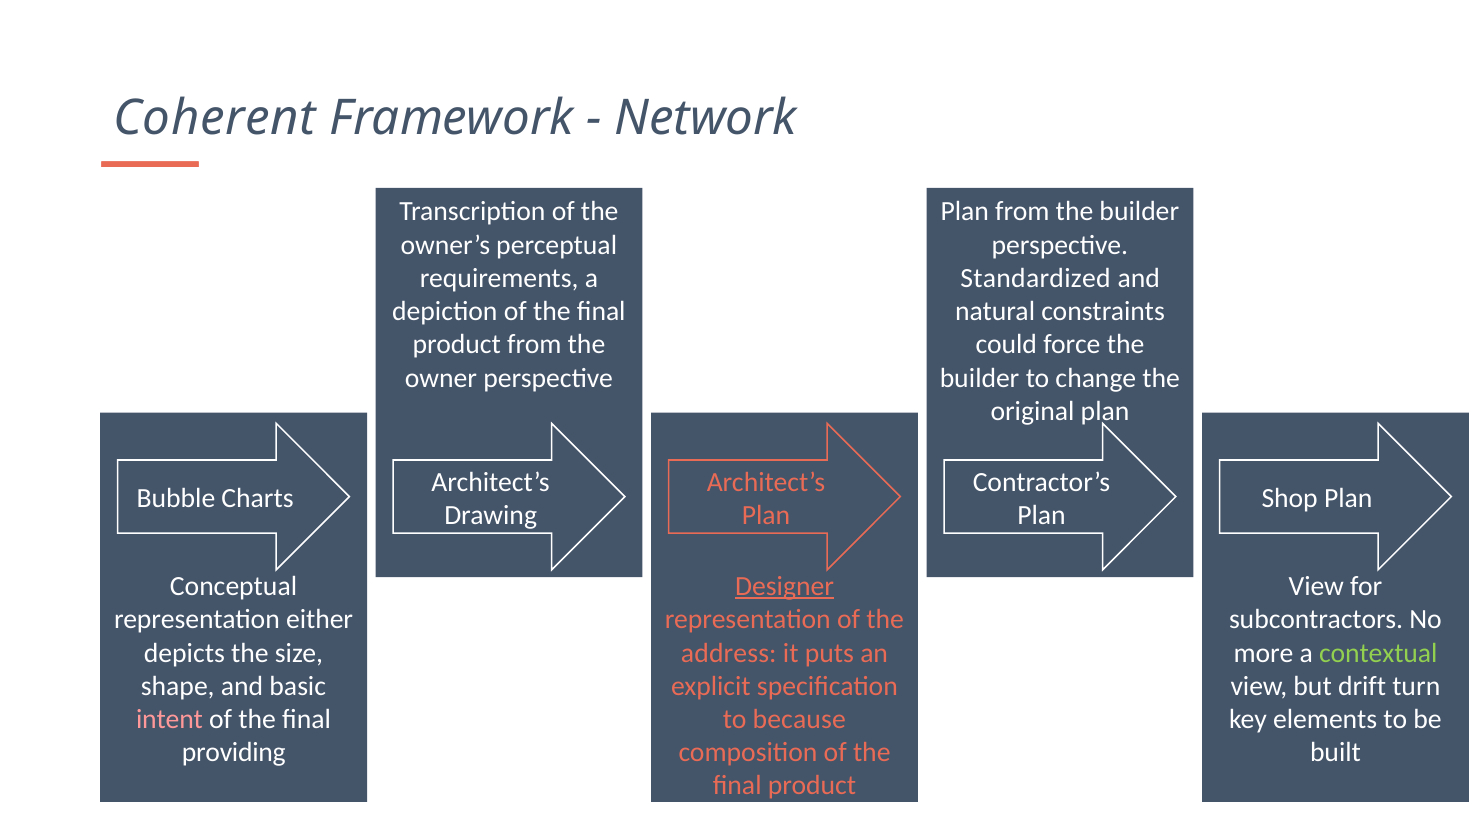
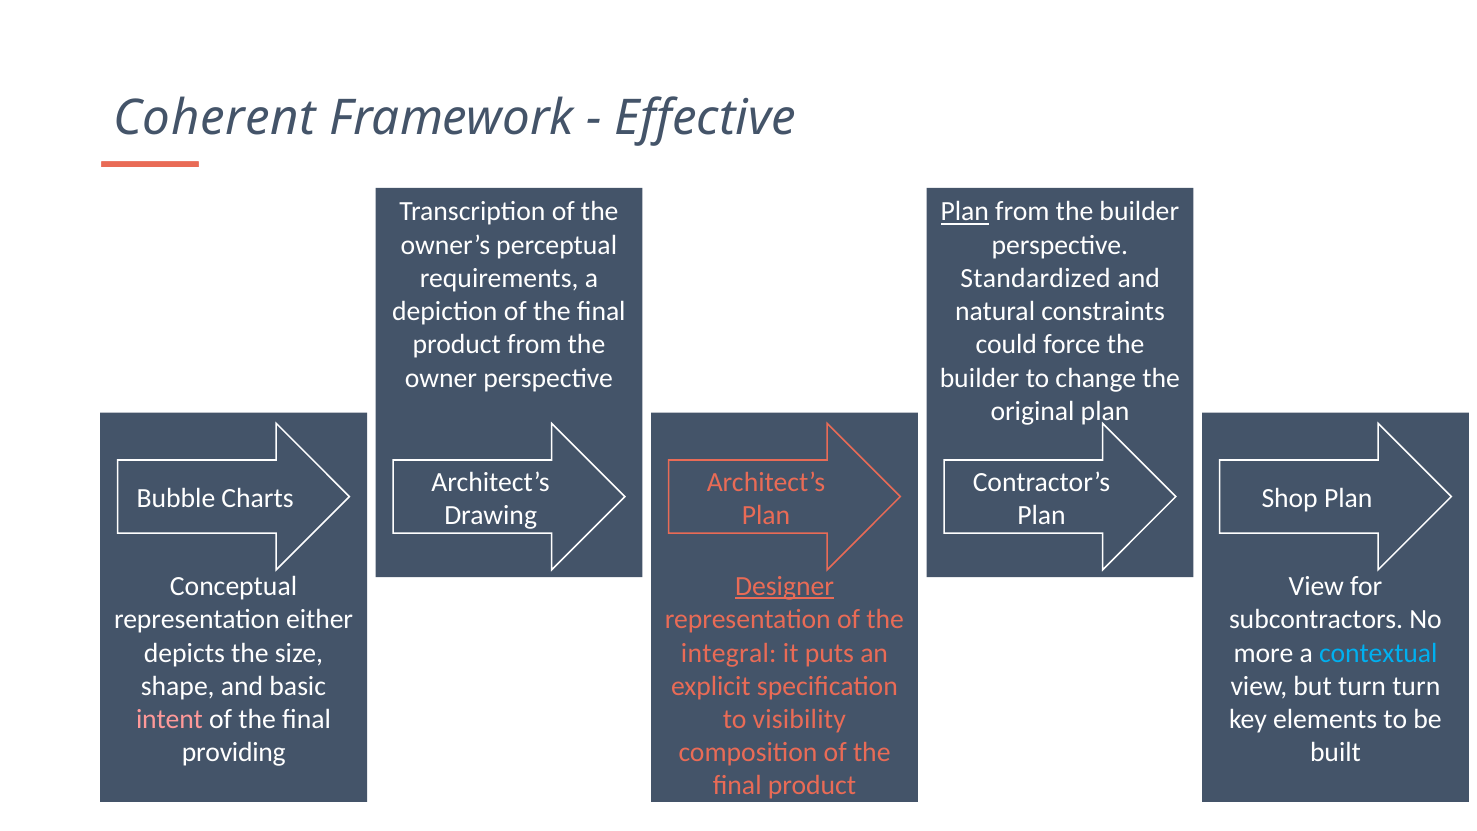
Network: Network -> Effective (706, 118)
Plan underline: none -> present (965, 212)
address: address -> integral (729, 653)
contextual colour: light green -> light blue (1378, 653)
but drift: drift -> turn (1362, 686)
because: because -> visibility (799, 719)
